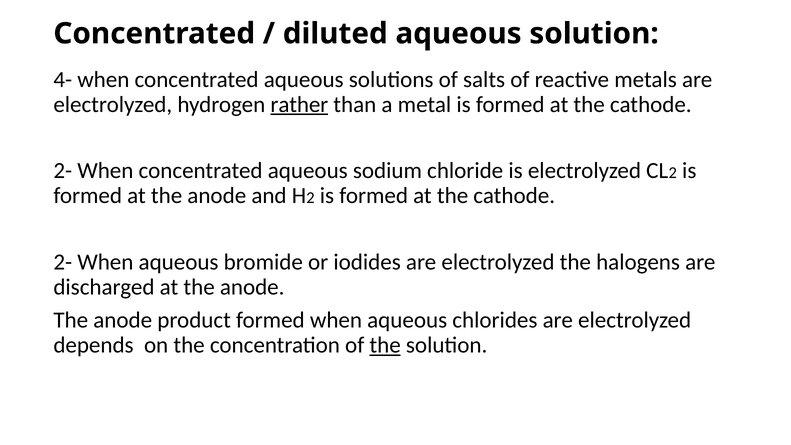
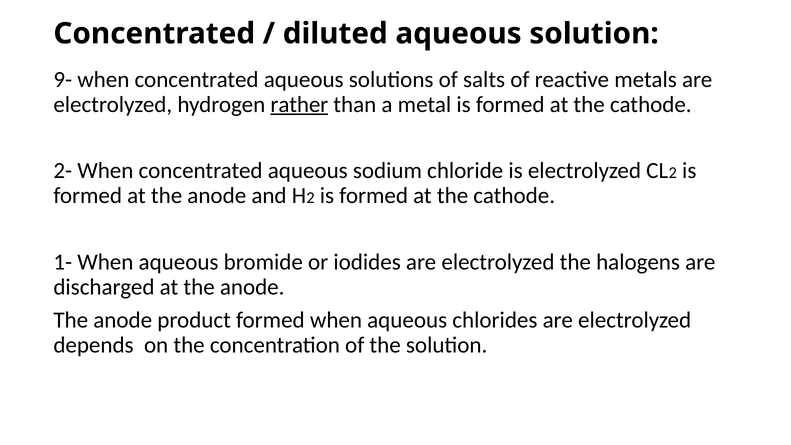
4-: 4- -> 9- (63, 80)
2-: 2- -> 1- (63, 262)
the underline: present -> none (385, 345)
